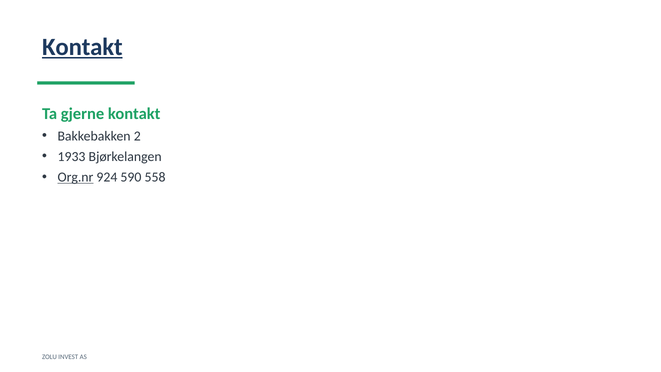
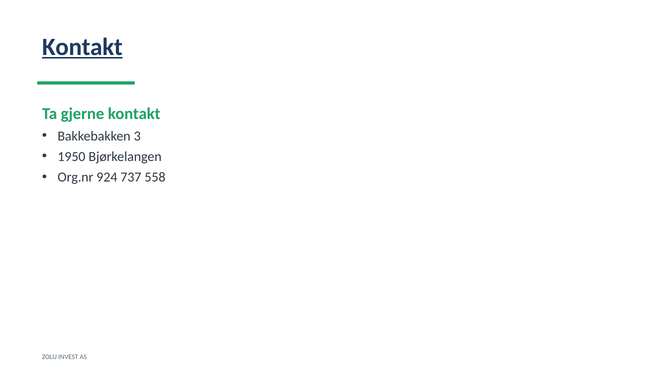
2: 2 -> 3 (137, 136)
1933: 1933 -> 1950 (72, 157)
Org.nr underline: present -> none (75, 177)
590: 590 -> 737 (131, 177)
